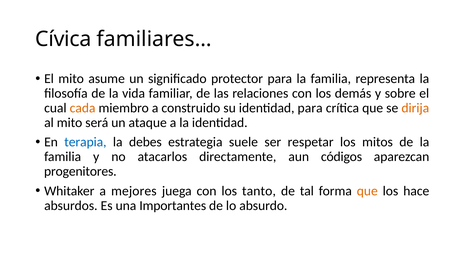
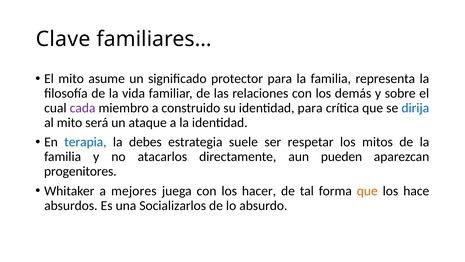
Cívica: Cívica -> Clave (63, 39)
cada colour: orange -> purple (83, 108)
dirija colour: orange -> blue (415, 108)
códigos: códigos -> pueden (342, 157)
tanto: tanto -> hacer (259, 191)
Importantes: Importantes -> Socializarlos (173, 205)
